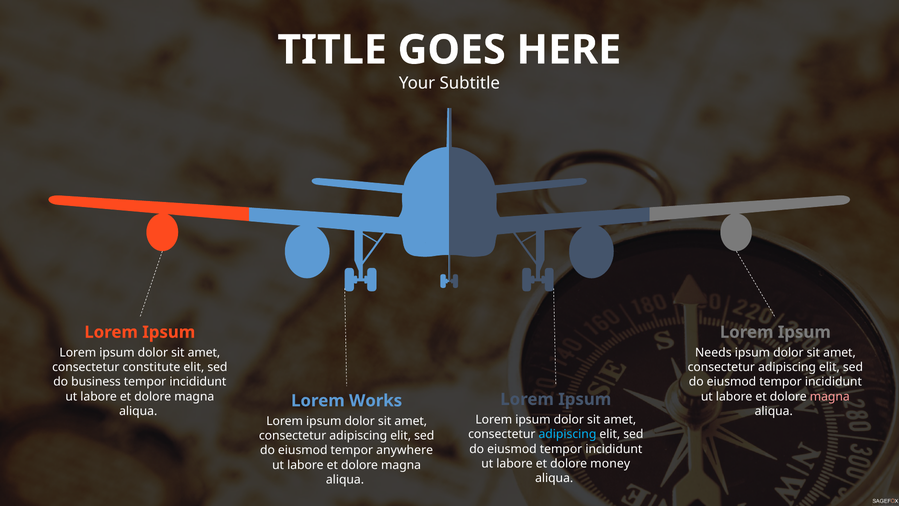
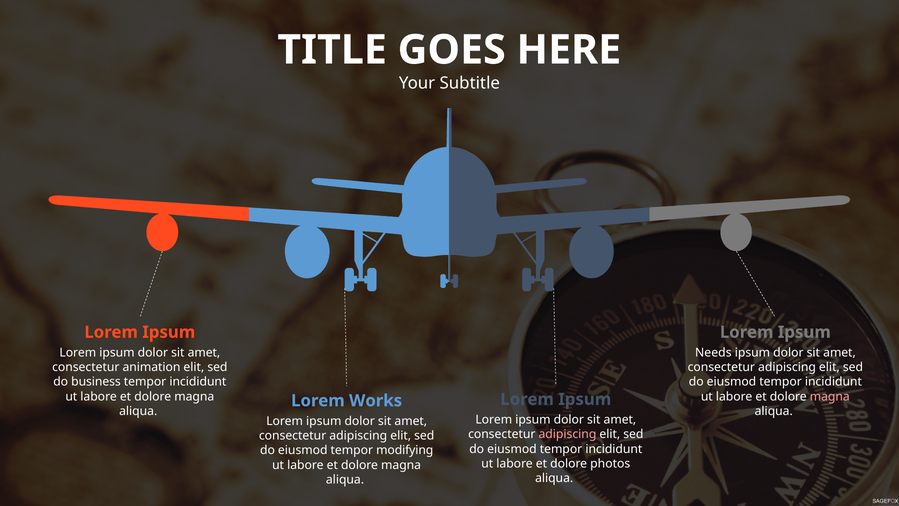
constitute: constitute -> animation (152, 367)
adipiscing colour: light blue -> pink (567, 434)
anywhere: anywhere -> modifying (405, 450)
money: money -> photos (610, 463)
